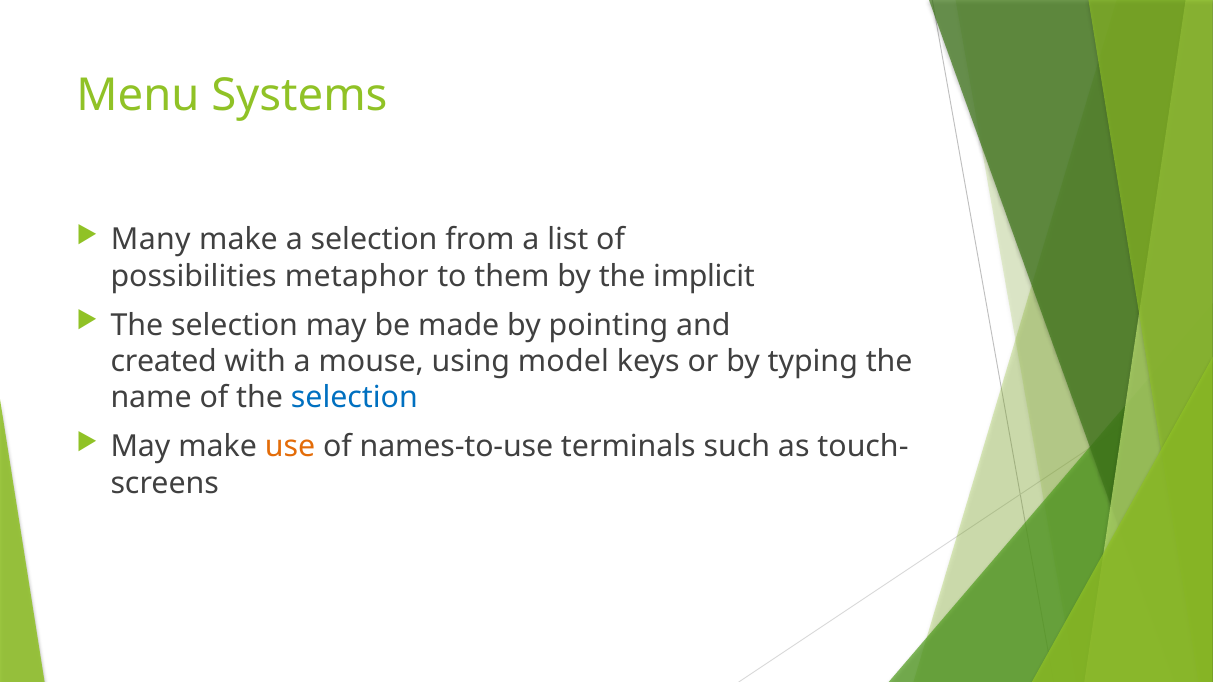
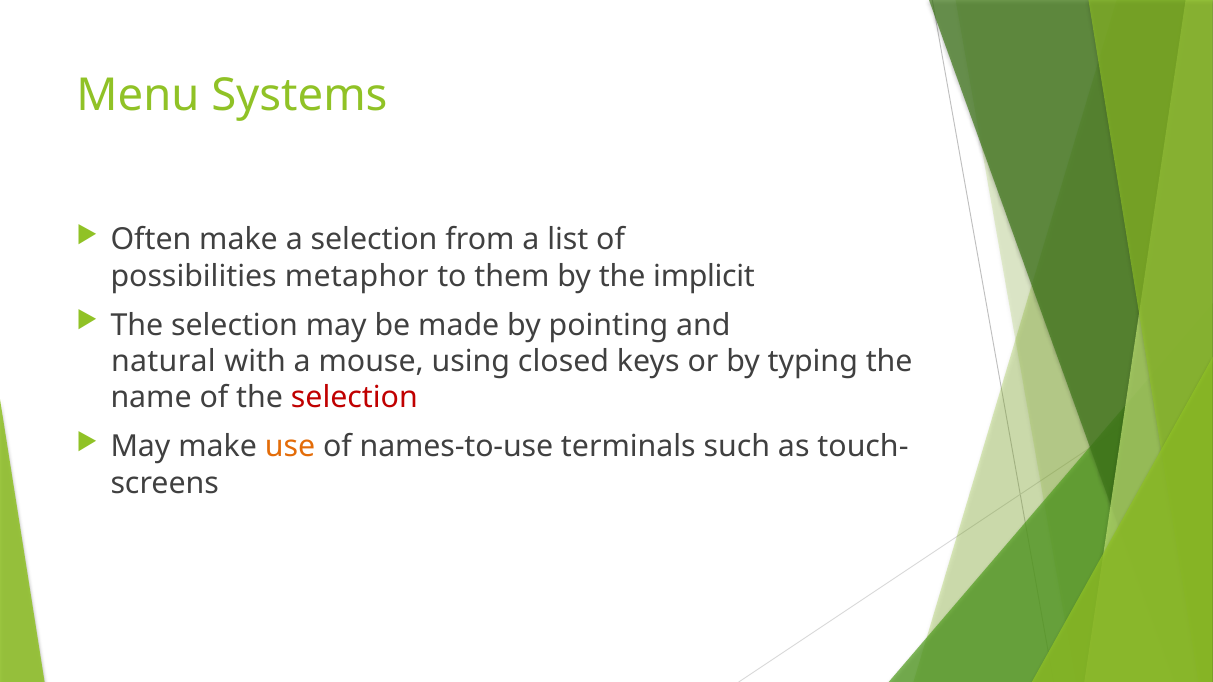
Many: Many -> Often (151, 240)
created: created -> natural (163, 362)
model: model -> closed (564, 362)
selection colour: blue -> red (354, 398)
